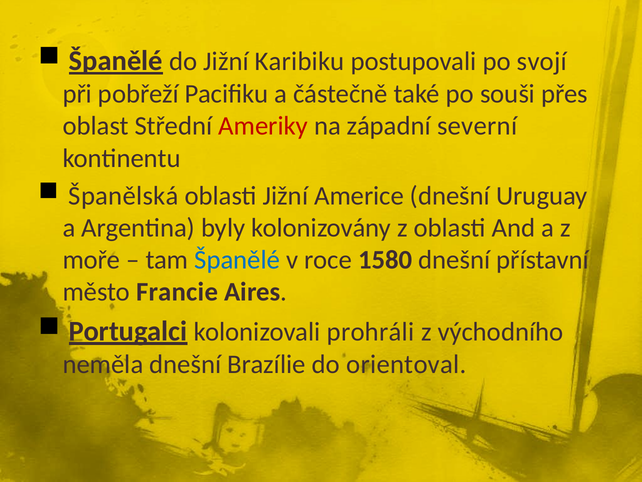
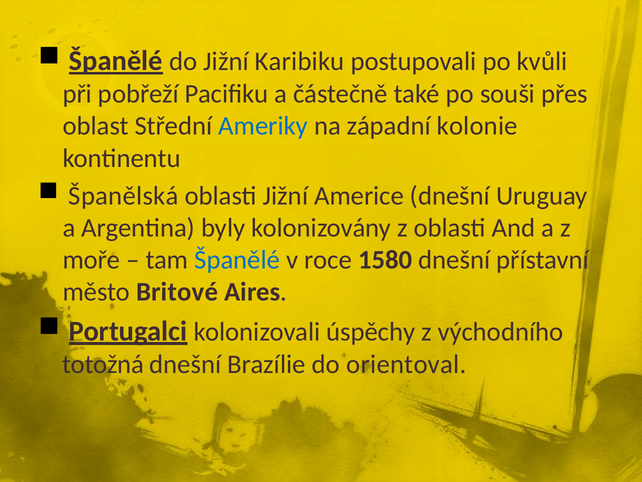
svojí: svojí -> kvůli (542, 61)
Ameriky colour: red -> blue (263, 126)
severní: severní -> kolonie (477, 126)
Francie: Francie -> Britové (177, 292)
prohráli: prohráli -> úspěchy (371, 331)
neměla: neměla -> totožná (103, 364)
